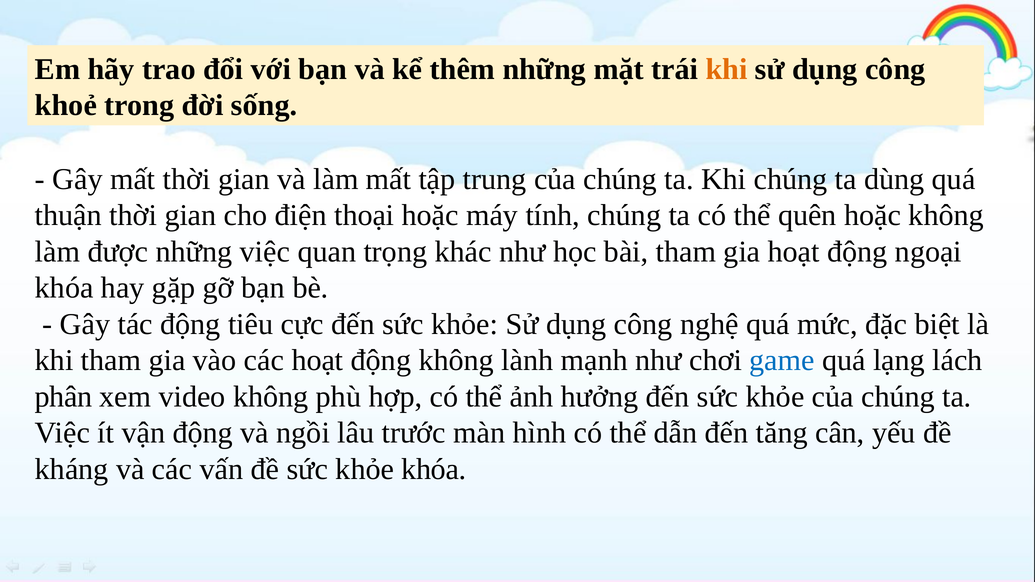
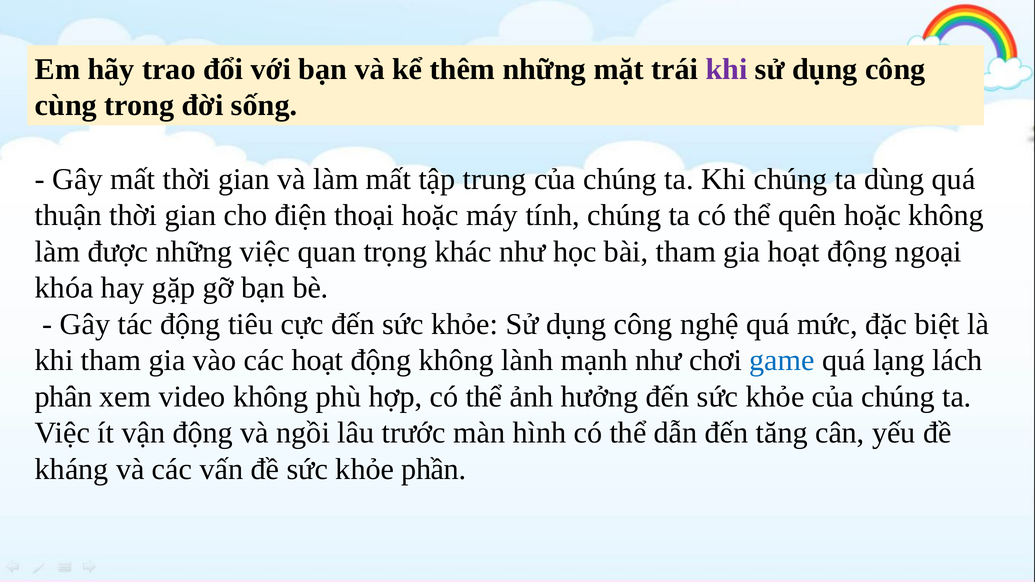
khi colour: orange -> purple (727, 69)
khoẻ: khoẻ -> cùng (66, 106)
khỏe khóa: khóa -> phần (434, 469)
